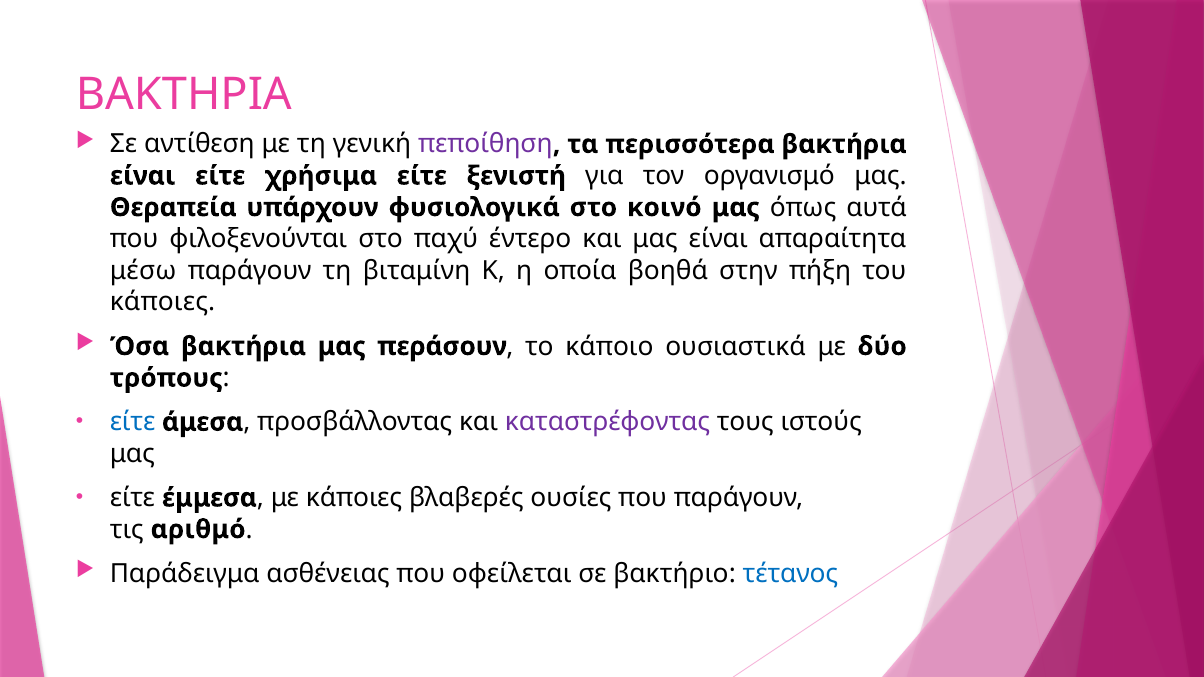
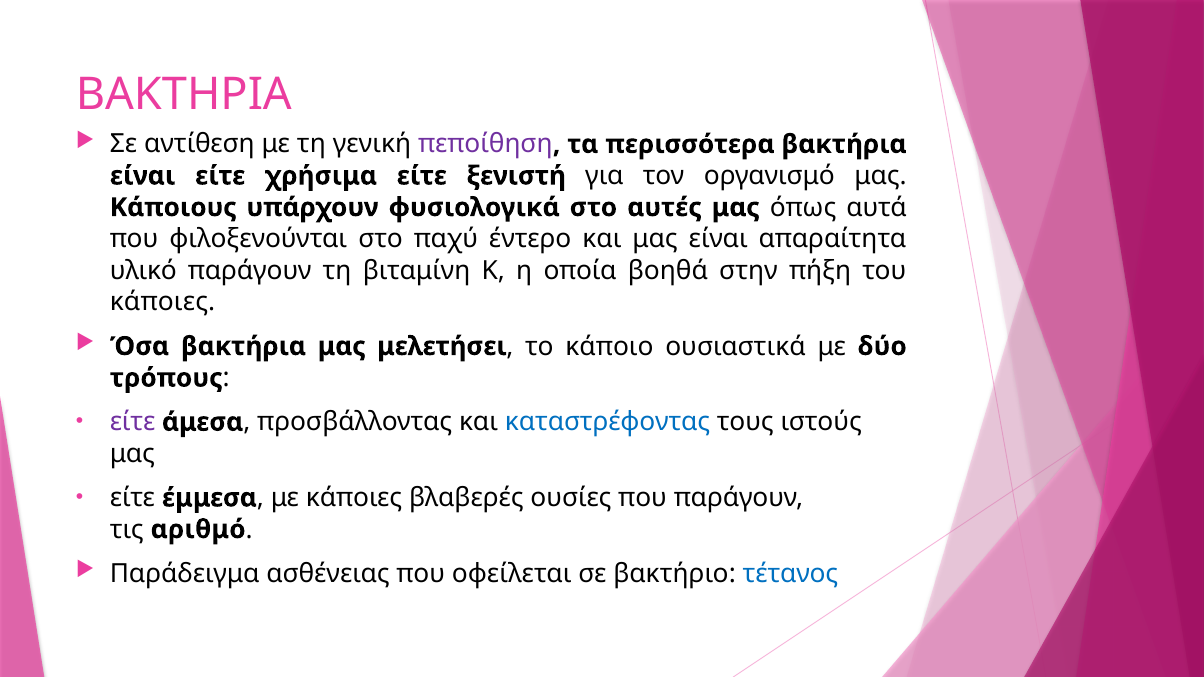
Θεραπεία: Θεραπεία -> Κάποιους (173, 208)
κοινό: κοινό -> αυτές (664, 208)
μέσω: μέσω -> υλικό (143, 271)
περάσουν: περάσουν -> μελετήσει (442, 346)
είτε colour: blue -> purple (133, 422)
καταστρέφοντας colour: purple -> blue (608, 422)
